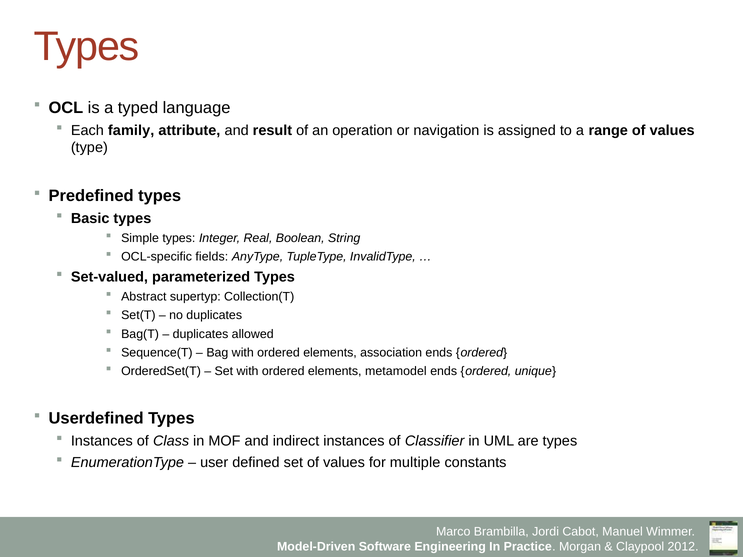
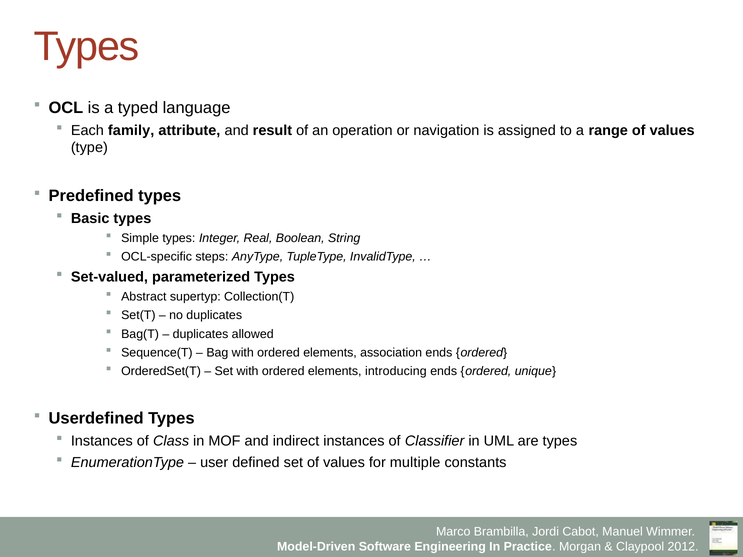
fields: fields -> steps (212, 257)
metamodel: metamodel -> introducing (396, 371)
